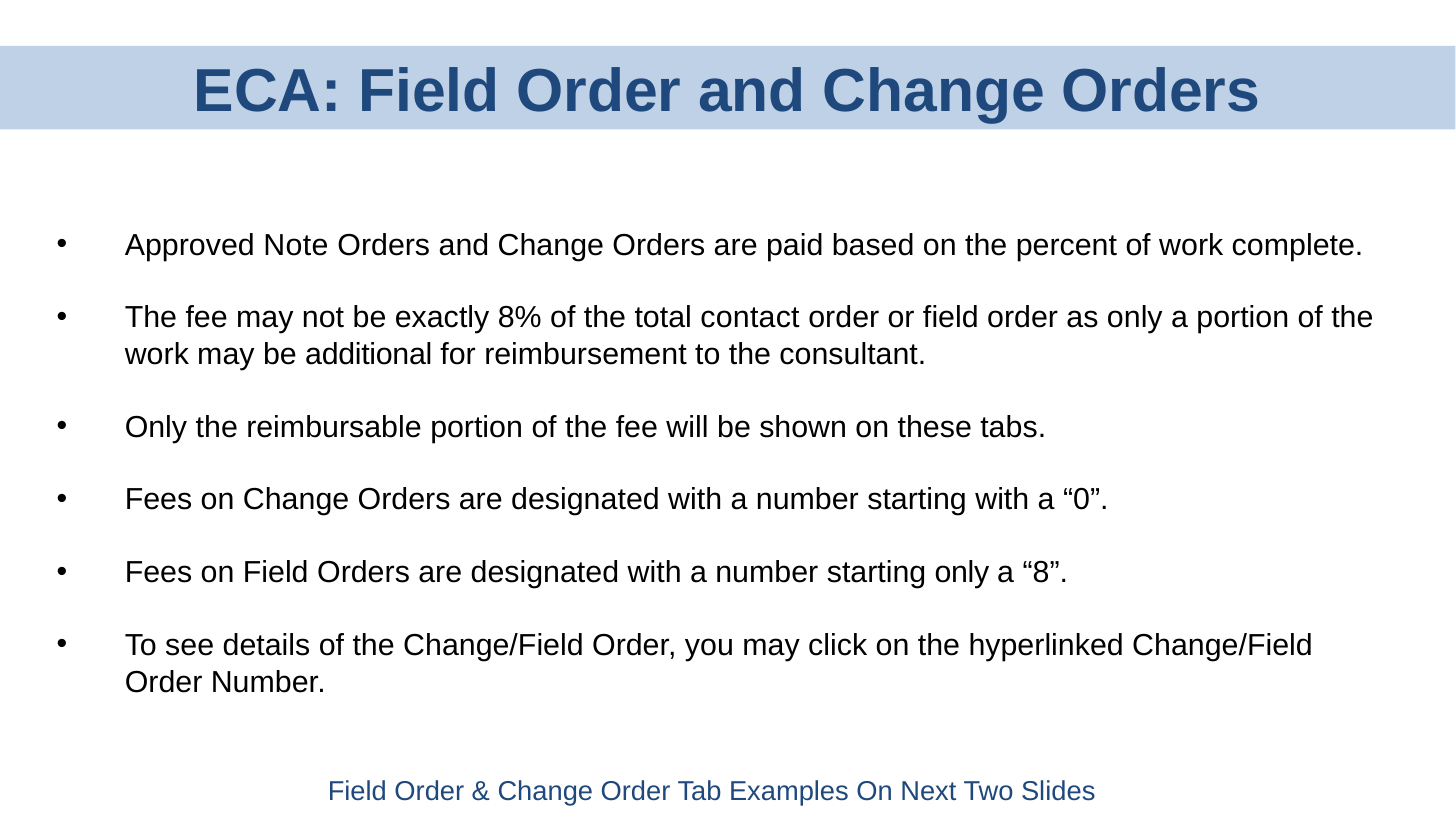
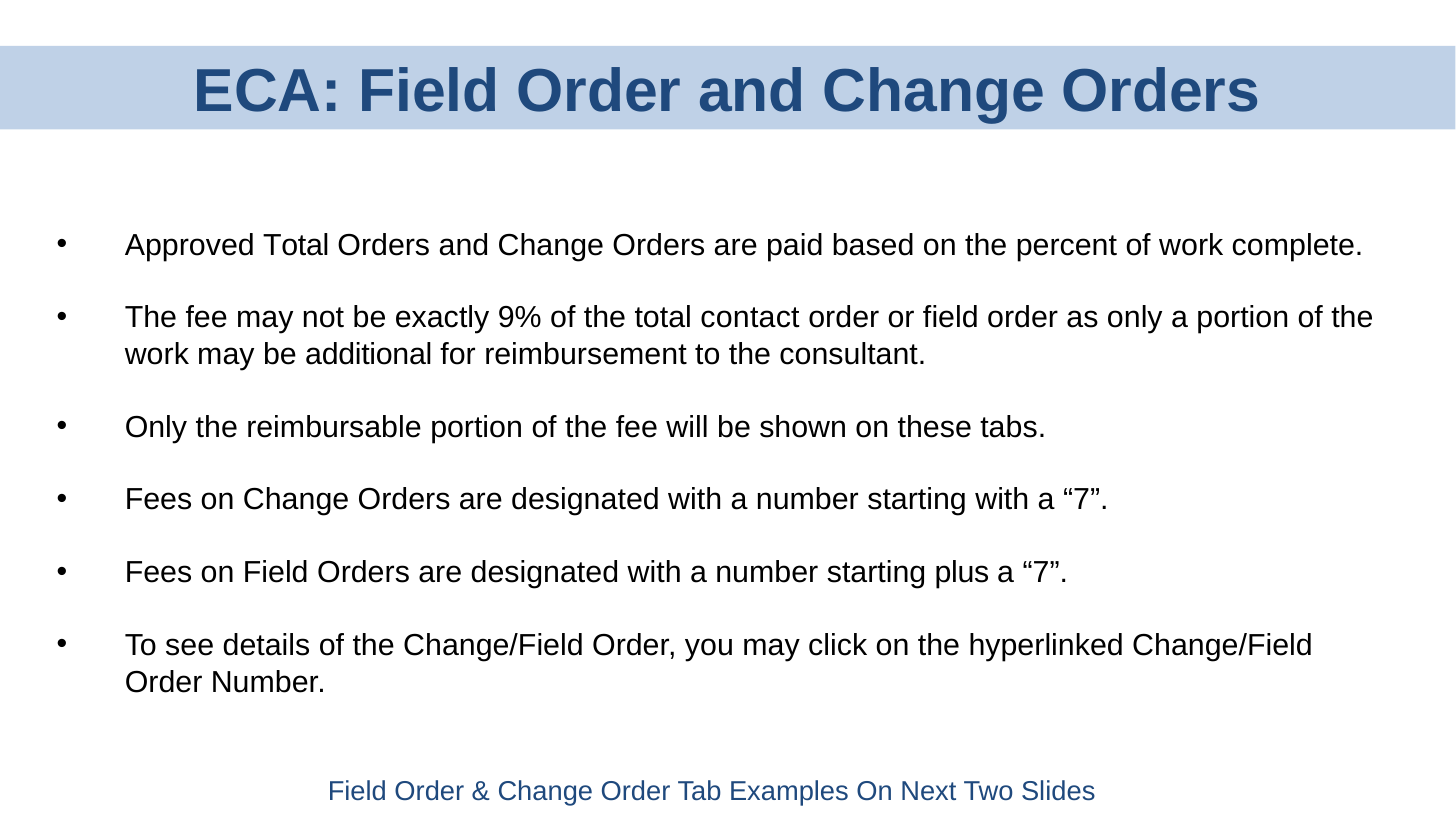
Approved Note: Note -> Total (296, 245)
8%: 8% -> 9% (520, 318)
with a 0: 0 -> 7 (1086, 500)
starting only: only -> plus (962, 573)
8: 8 -> 7 (1045, 573)
